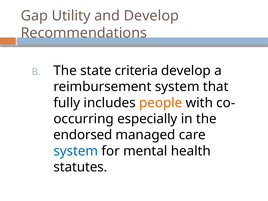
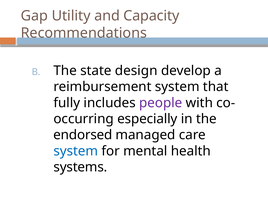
and Develop: Develop -> Capacity (151, 16)
criteria: criteria -> design (136, 71)
people colour: orange -> purple (161, 103)
statutes: statutes -> systems (80, 167)
